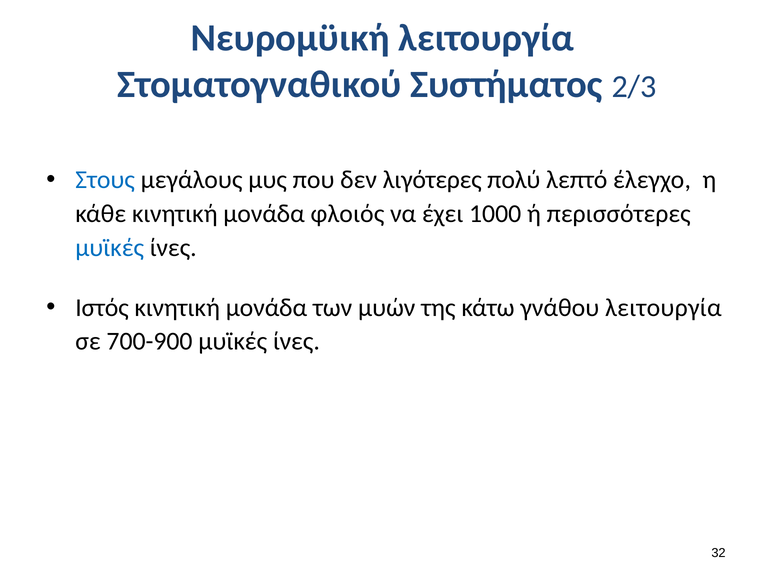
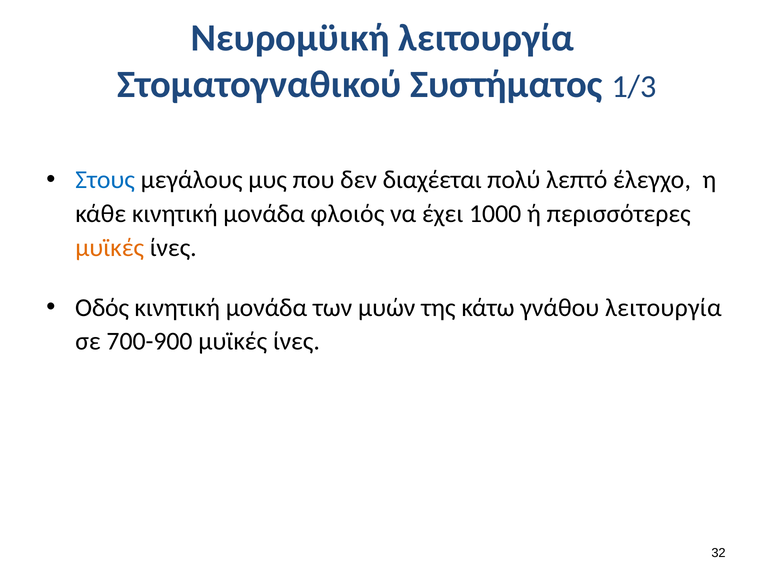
2/3: 2/3 -> 1/3 (634, 86)
λιγότερες: λιγότερες -> διαχέεται (432, 180)
μυϊκές colour: blue -> orange (110, 248)
Ιστός: Ιστός -> Οδός (102, 308)
